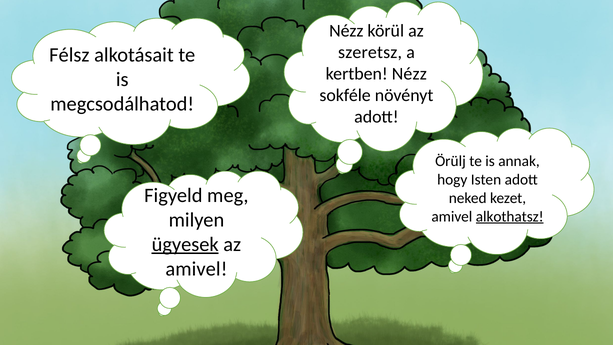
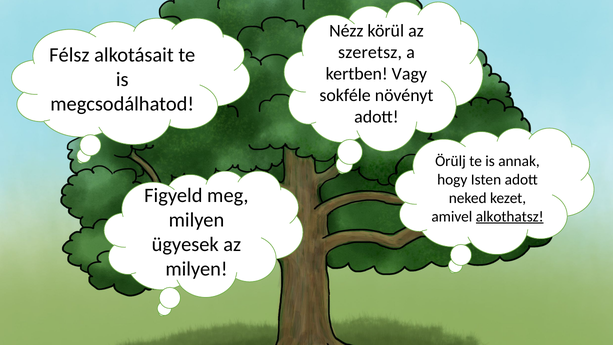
kertben Nézz: Nézz -> Vagy (409, 74)
ügyesek underline: present -> none (185, 244)
amivel: amivel -> milyen (196, 269)
